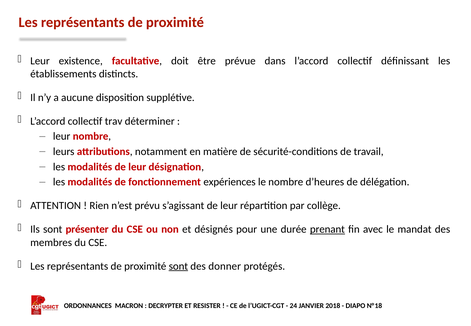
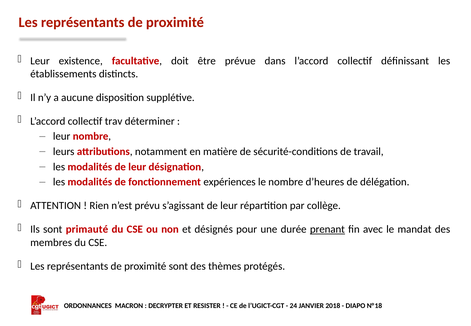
présenter: présenter -> primauté (87, 229)
sont underline: present -> none (178, 266)
donner: donner -> thèmes (225, 266)
